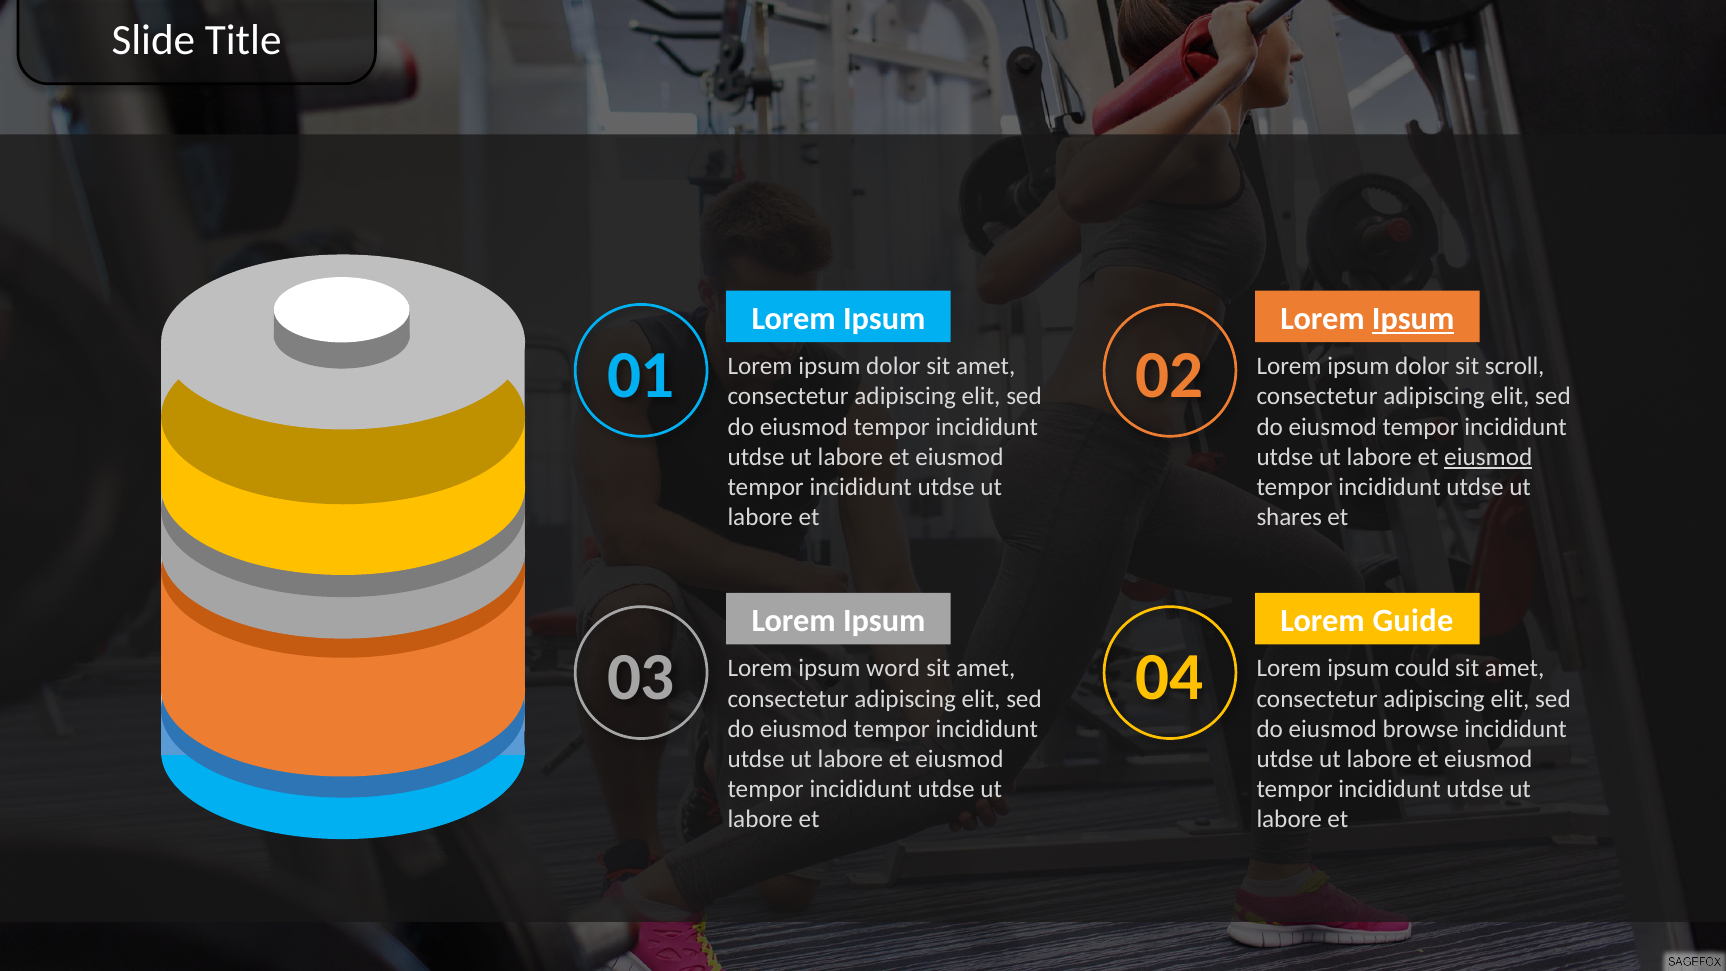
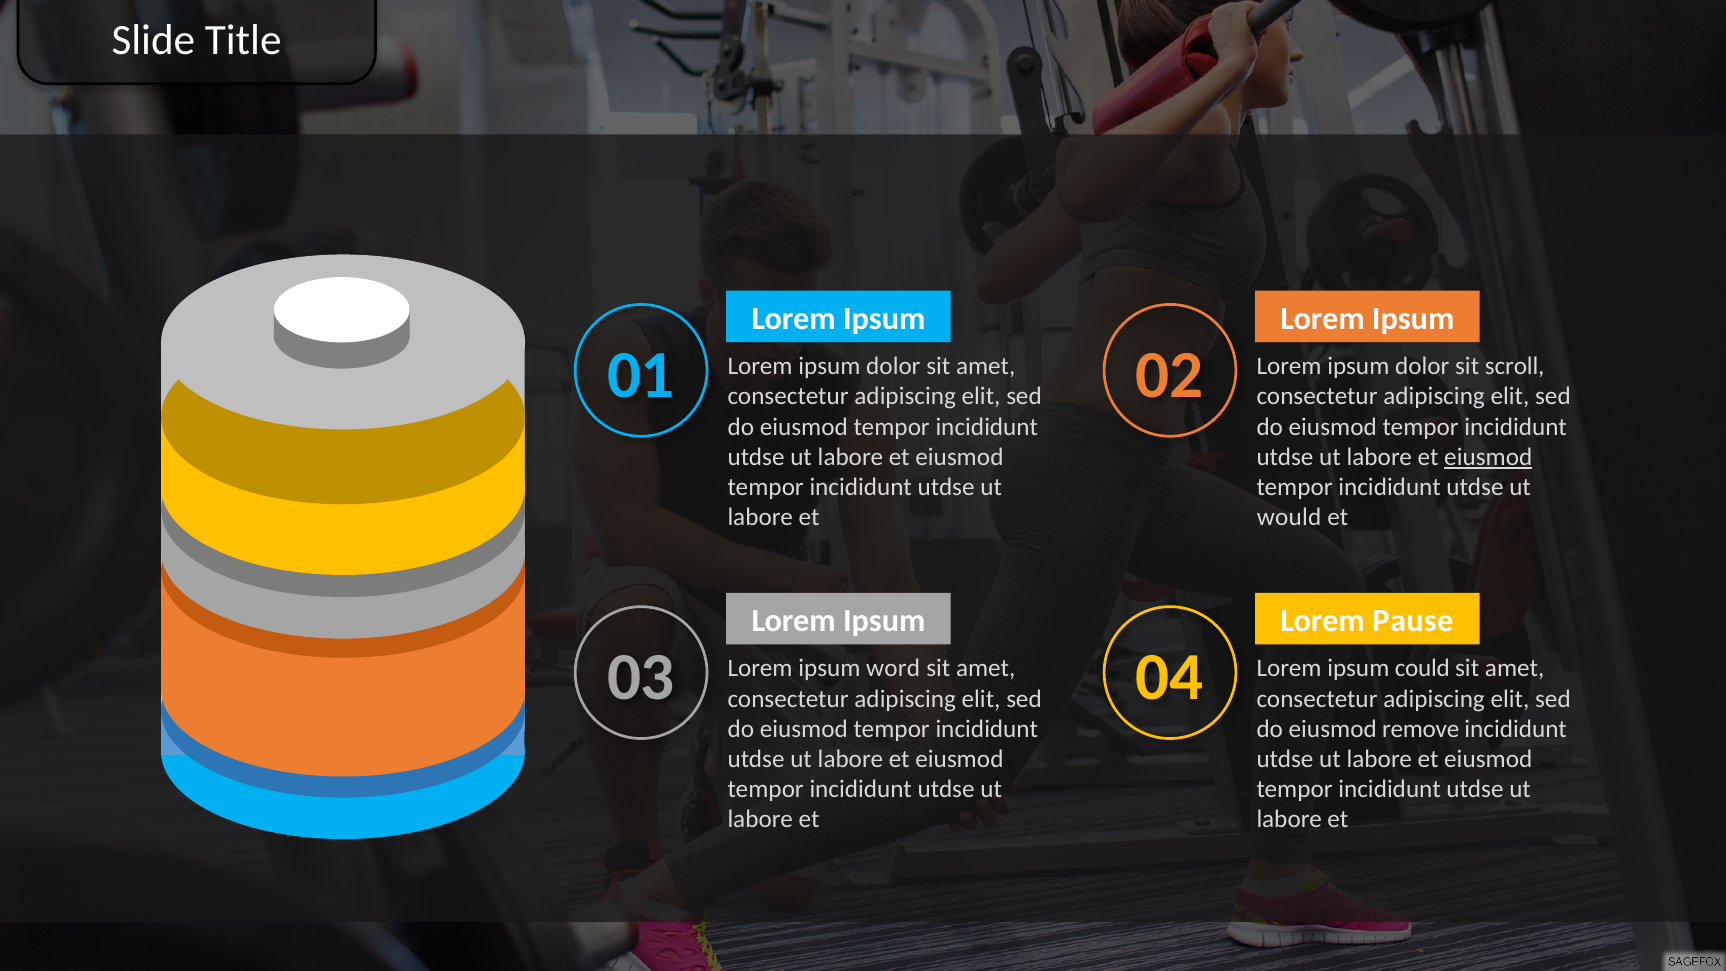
Ipsum underline: present -> none (1413, 319)
shares: shares -> would (1289, 517)
Guide: Guide -> Pause (1413, 621)
browse: browse -> remove (1421, 729)
